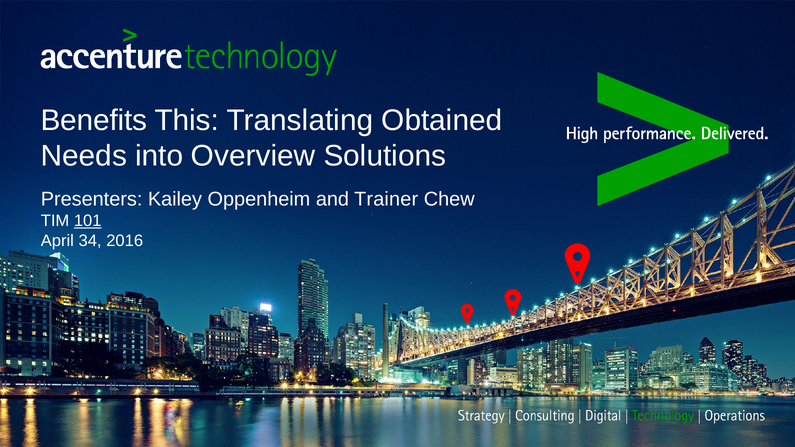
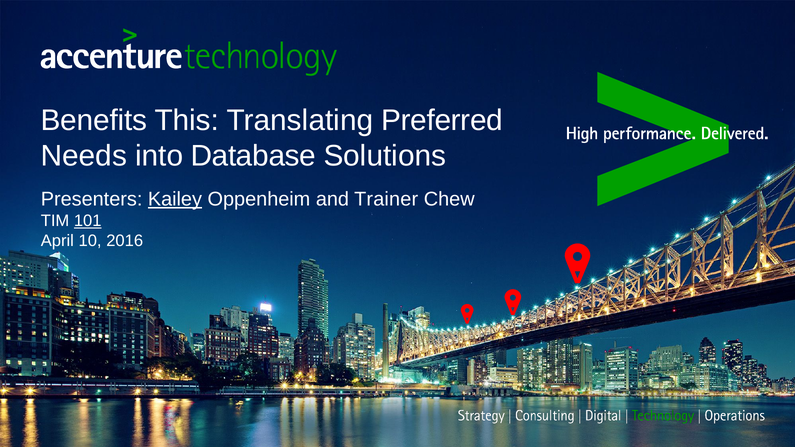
Obtained: Obtained -> Preferred (442, 120)
Overview: Overview -> Database (253, 156)
Kailey underline: none -> present (175, 200)
34: 34 -> 10 (90, 241)
